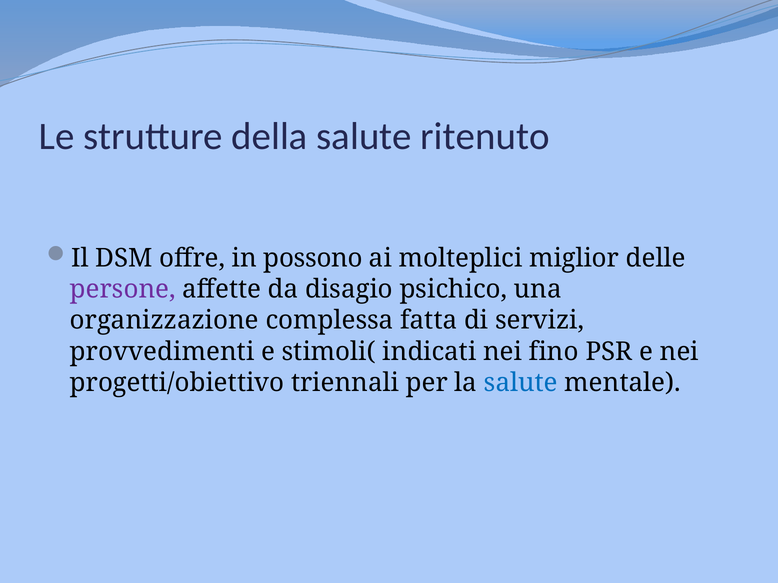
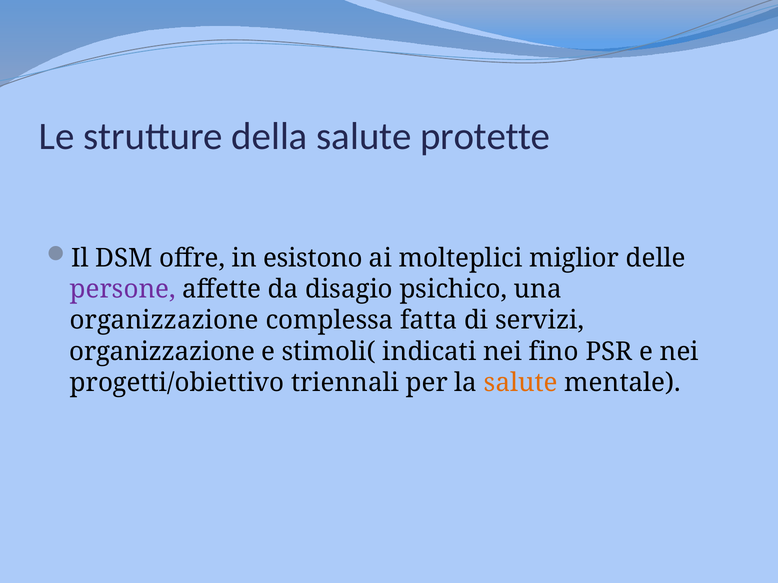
ritenuto: ritenuto -> protette (485, 137)
possono: possono -> esistono (313, 258)
provvedimenti: provvedimenti -> organizzazione (162, 352)
salute colour: blue -> orange (521, 383)
